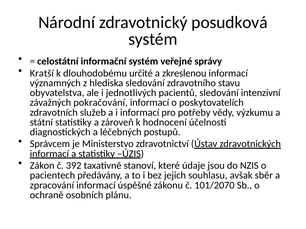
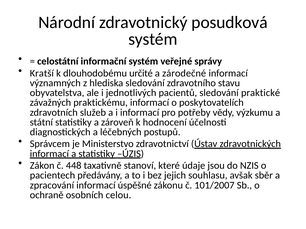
zkreslenou: zkreslenou -> zárodečné (184, 73)
intenzivní: intenzivní -> praktické (261, 93)
pokračování: pokračování -> praktickému (101, 103)
392: 392 -> 448 (74, 166)
101/2070: 101/2070 -> 101/2007 (214, 186)
plánu: plánu -> celou (119, 195)
